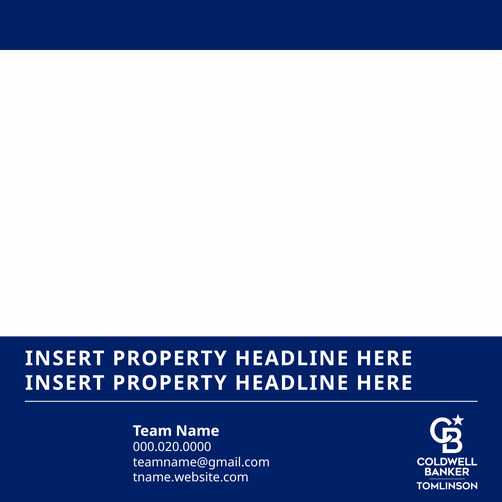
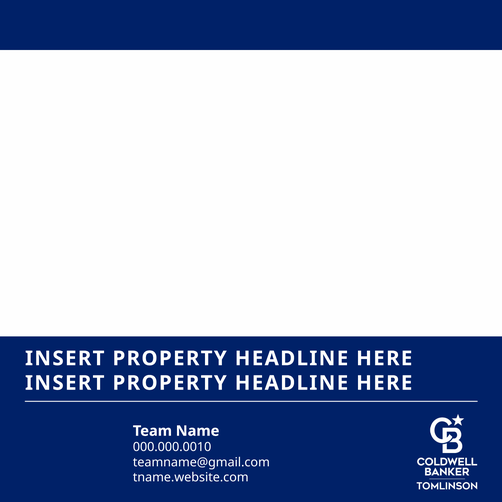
000.020.0000: 000.020.0000 -> 000.000.0010 (172, 447)
